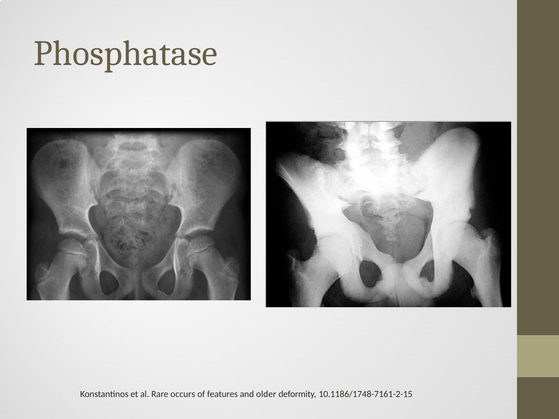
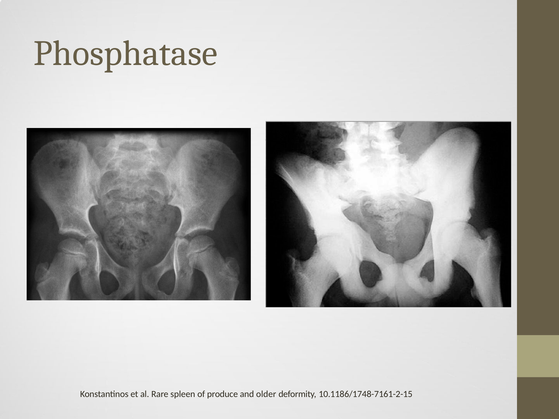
occurs: occurs -> spleen (183, 394)
features: features -> produce (222, 394)
